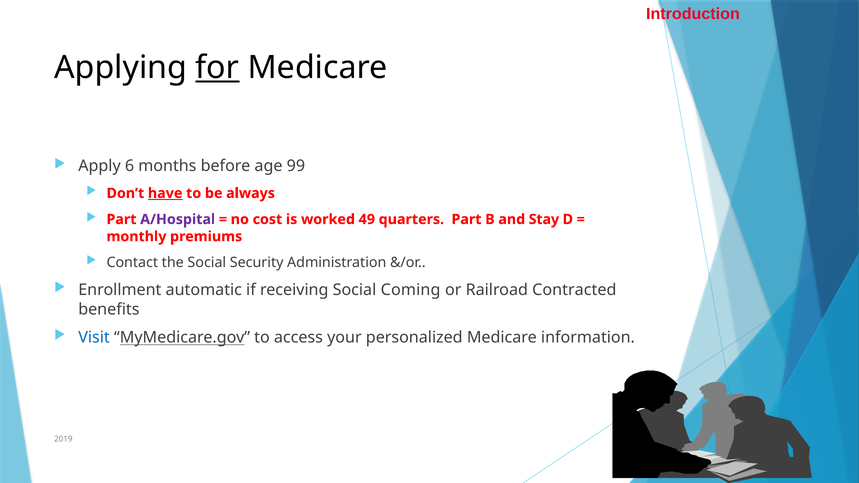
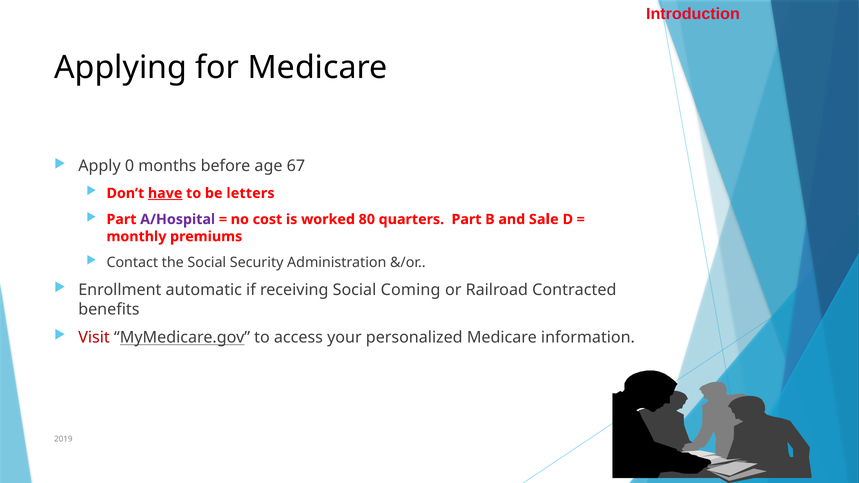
for underline: present -> none (217, 68)
6: 6 -> 0 (129, 166)
99: 99 -> 67 (296, 166)
always: always -> letters (250, 193)
49: 49 -> 80 (367, 219)
Stay: Stay -> Sale (544, 219)
Visit colour: blue -> red (94, 338)
